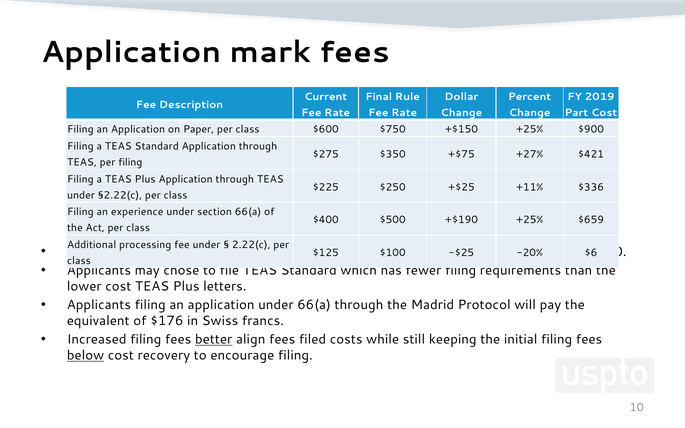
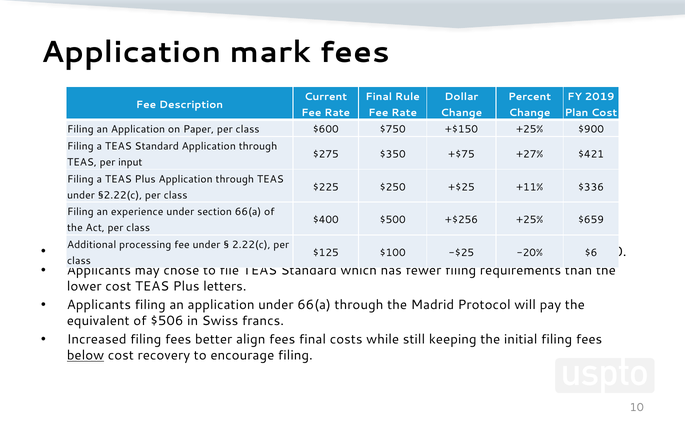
Part: Part -> Plan (576, 113)
per filing: filing -> input (130, 162)
+$190: +$190 -> +$256 (461, 220)
$176: $176 -> $506 (167, 321)
better underline: present -> none (214, 340)
fees filed: filed -> final (313, 340)
